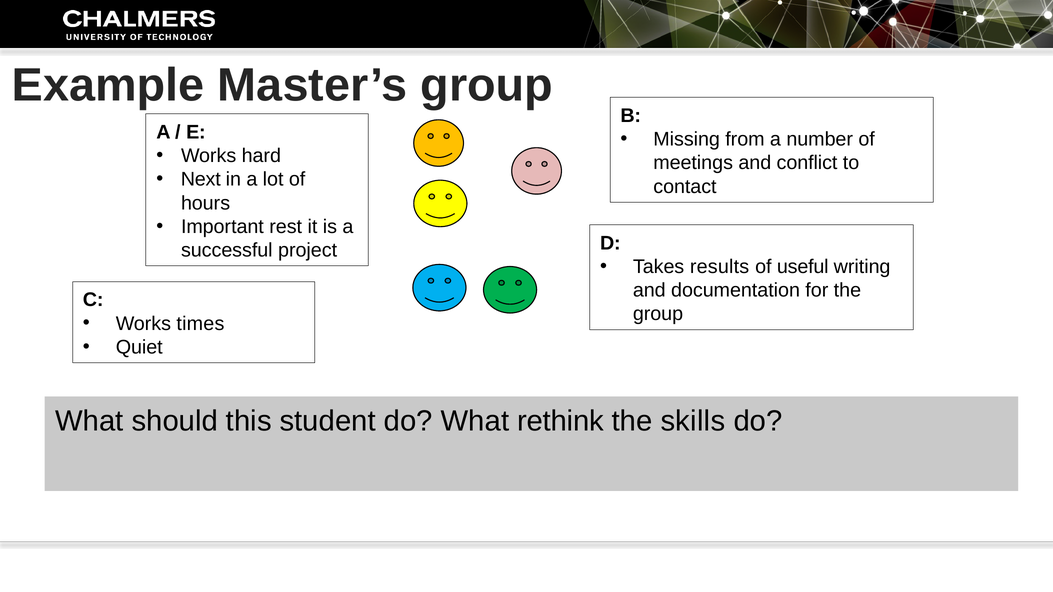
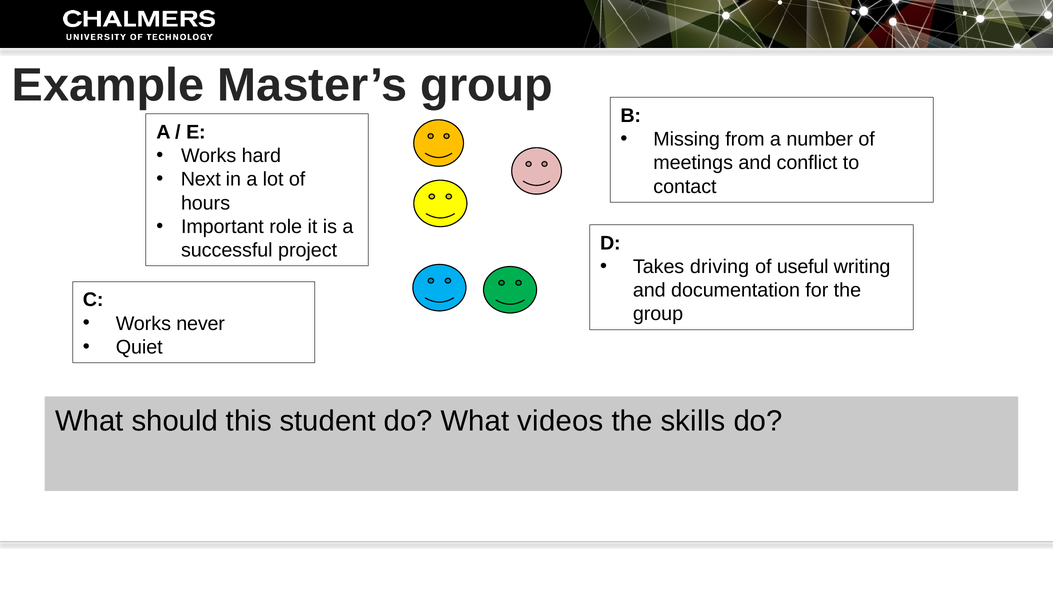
rest: rest -> role (286, 227)
results: results -> driving (720, 267)
times: times -> never (201, 324)
rethink: rethink -> videos (560, 421)
